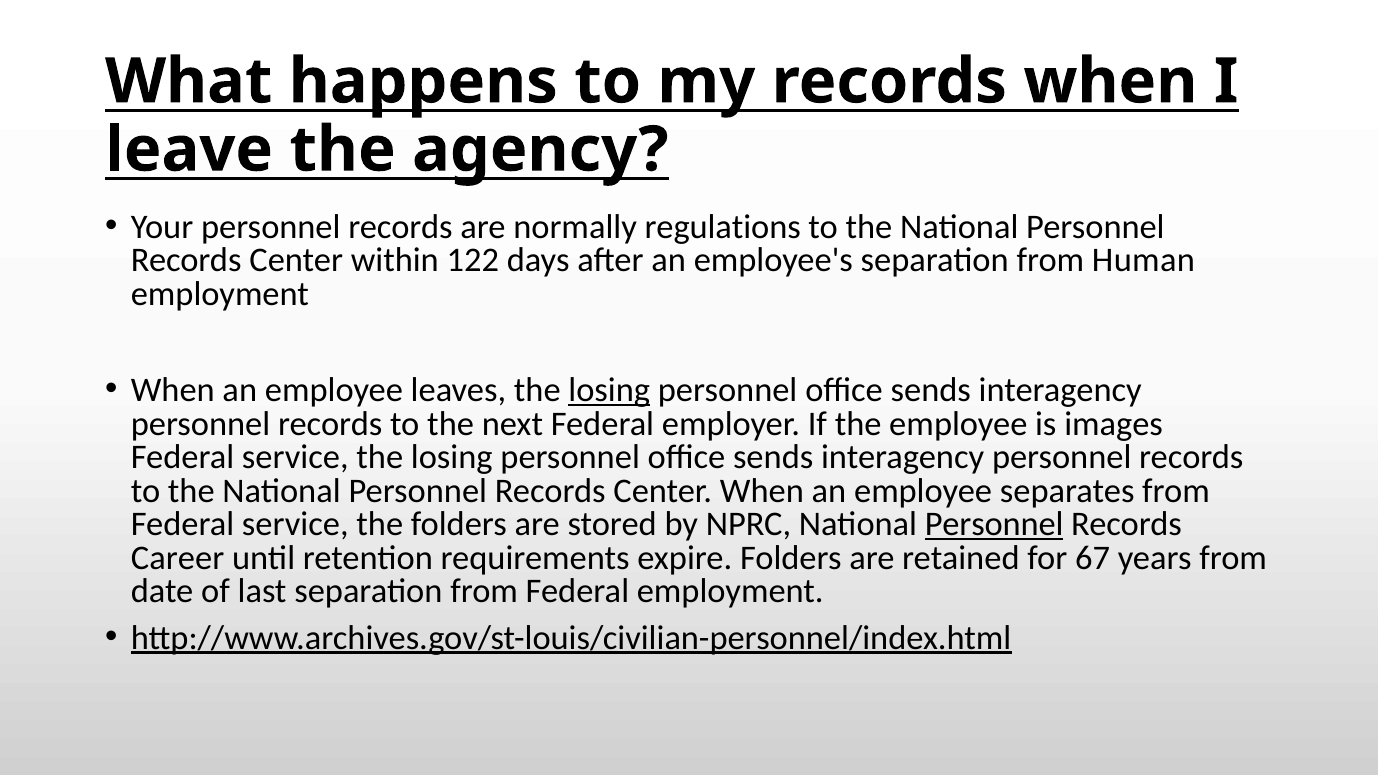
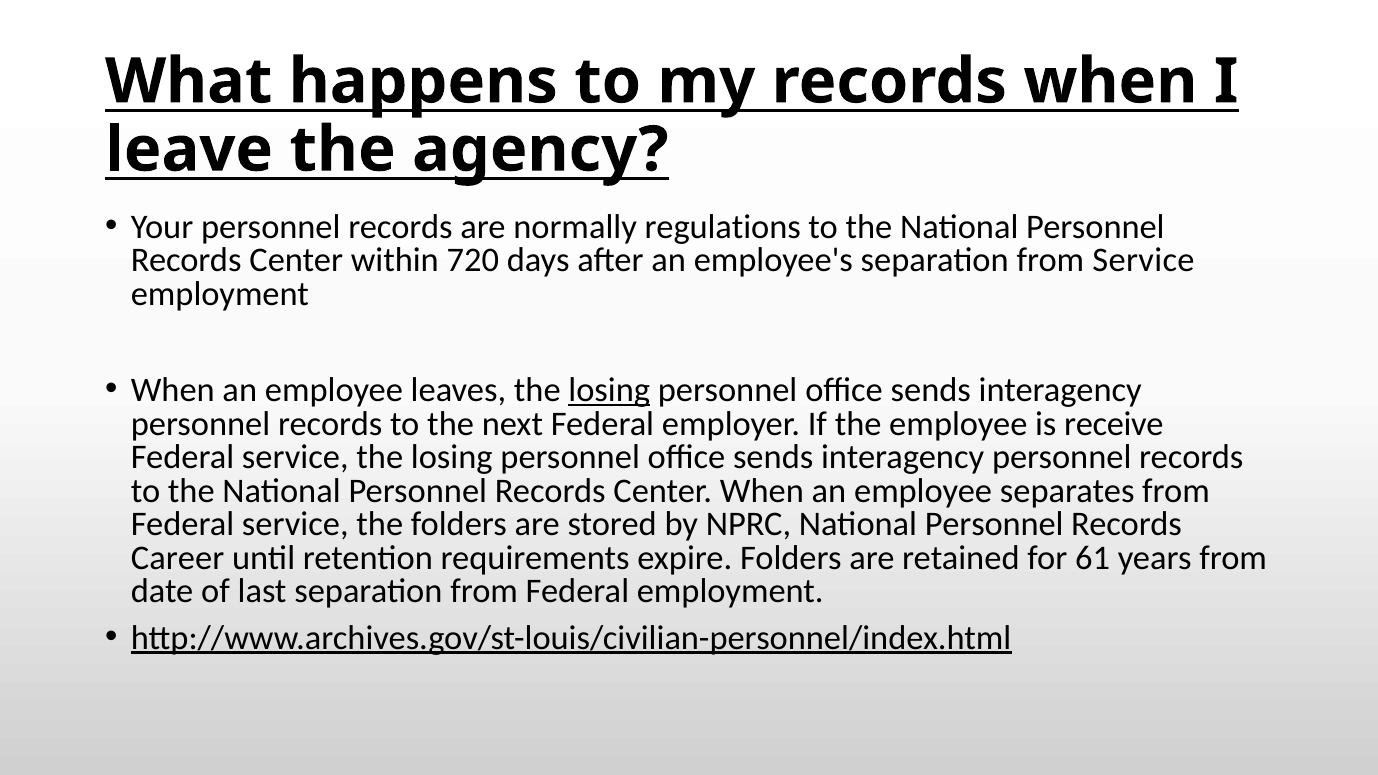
122: 122 -> 720 (473, 260)
from Human: Human -> Service (1143, 260)
images: images -> receive (1114, 424)
Personnel underline: present -> none (994, 524)
67: 67 -> 61 (1093, 558)
